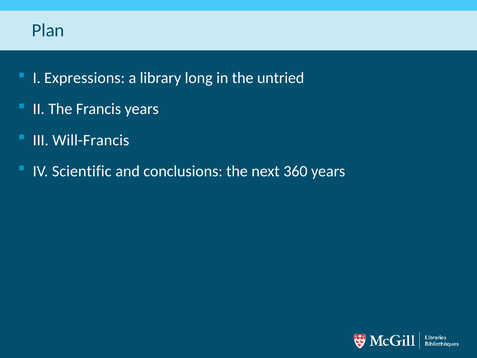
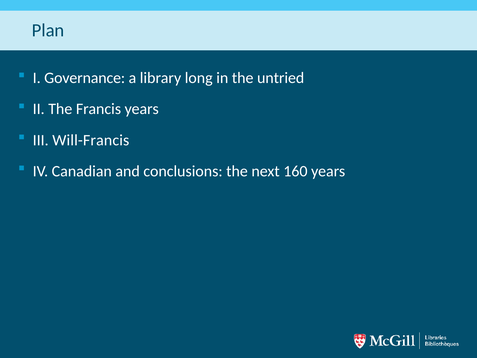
Expressions: Expressions -> Governance (85, 78)
Scientific: Scientific -> Canadian (82, 171)
360: 360 -> 160 (295, 171)
